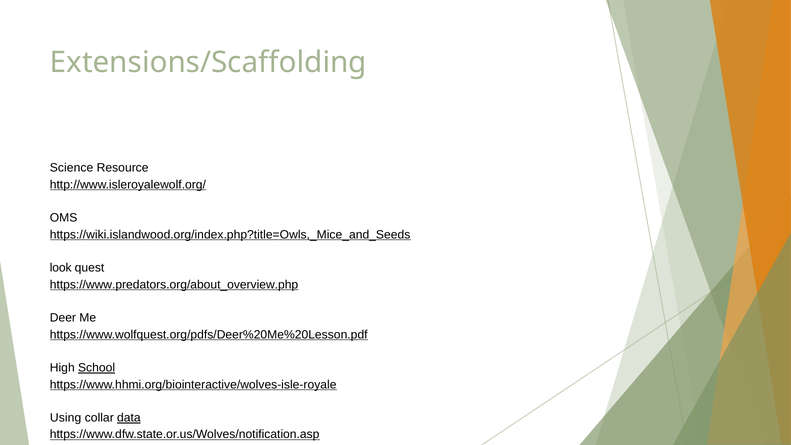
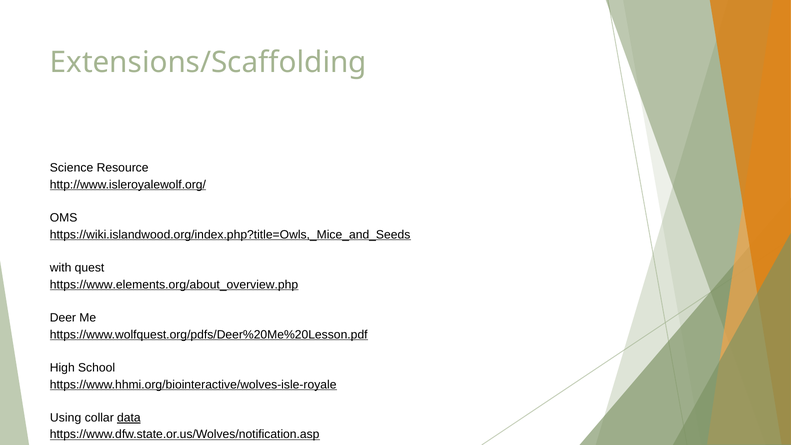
look: look -> with (61, 268)
https://www.predators.org/about_overview.php: https://www.predators.org/about_overview.php -> https://www.elements.org/about_overview.php (174, 285)
School underline: present -> none (97, 368)
